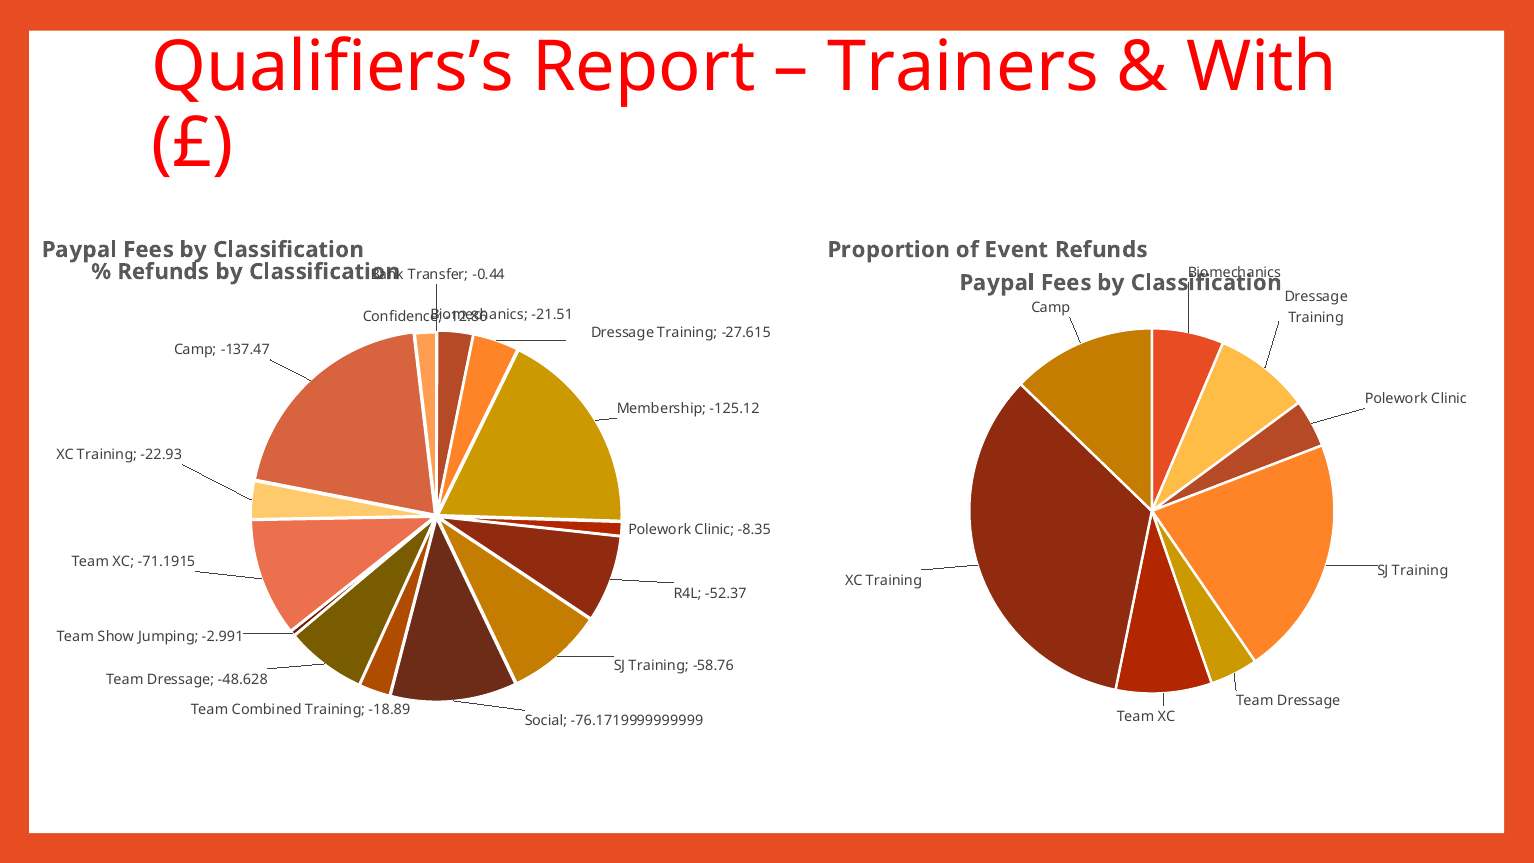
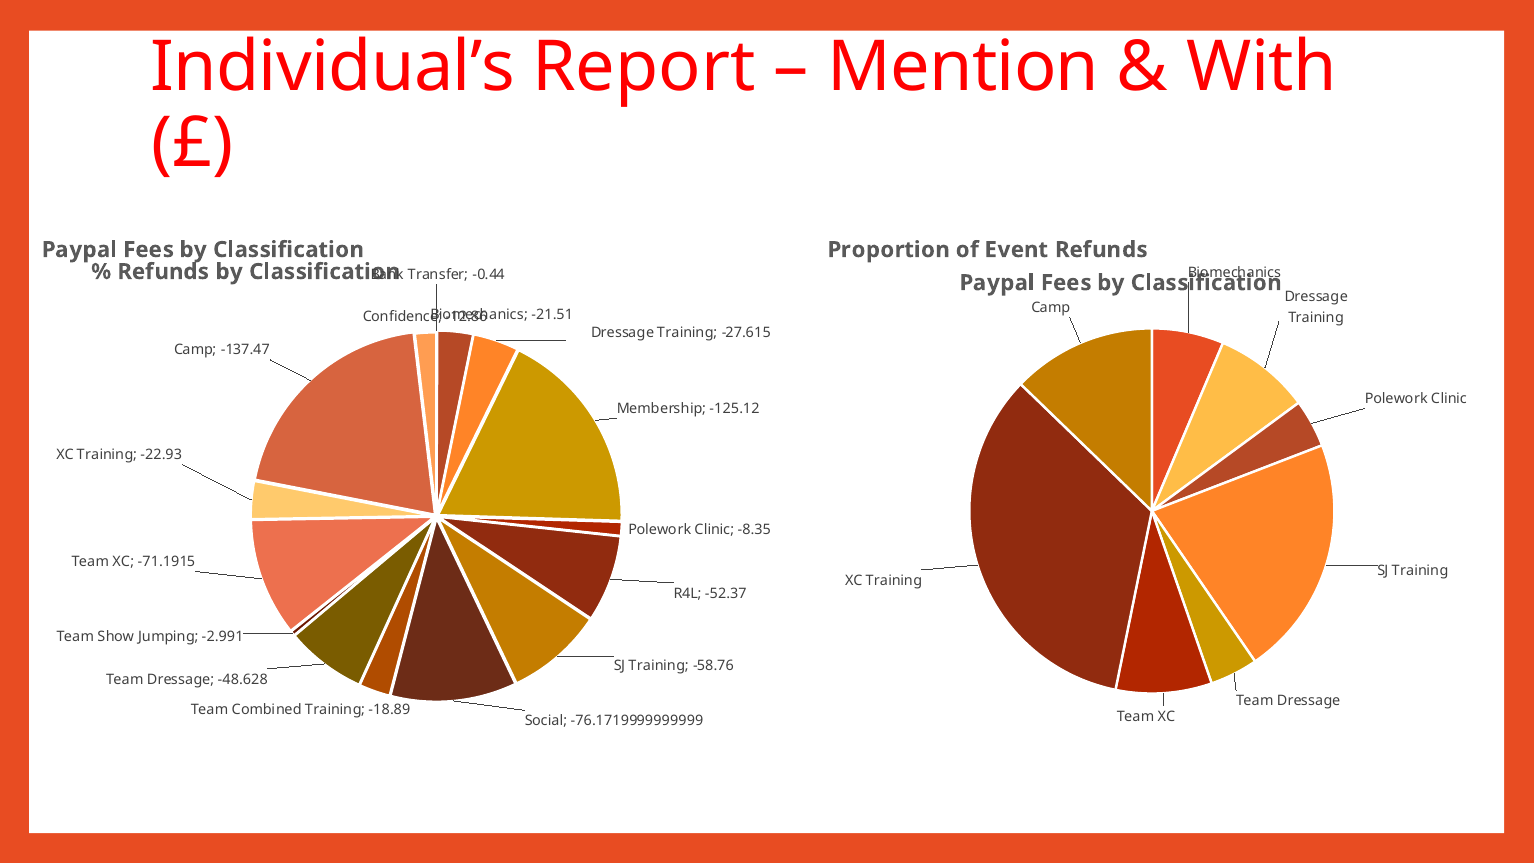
Qualifiers’s: Qualifiers’s -> Individual’s (333, 67)
Trainers: Trainers -> Mention (963, 67)
